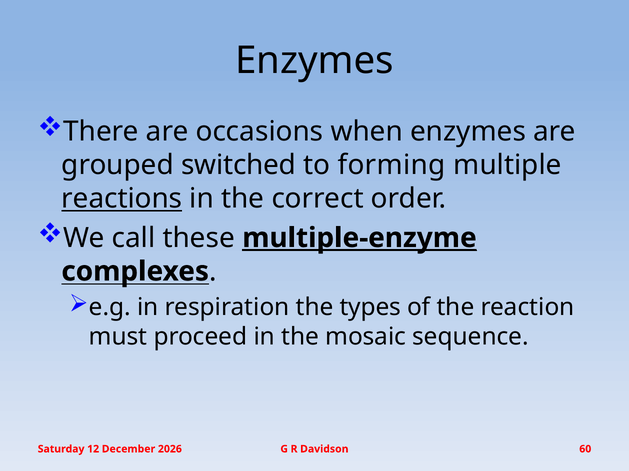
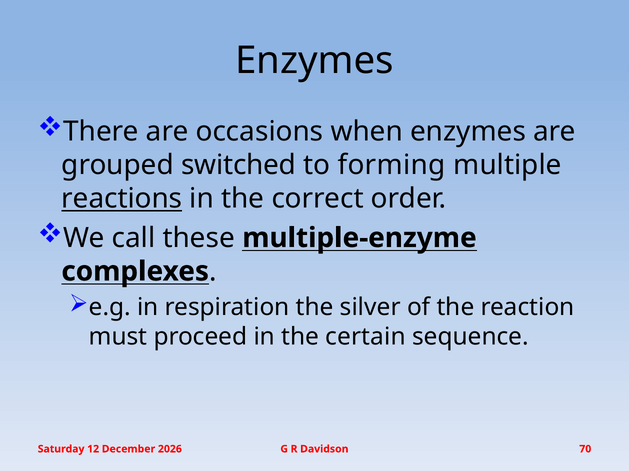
multiple-enzyme underline: present -> none (359, 238)
types: types -> silver (370, 308)
mosaic: mosaic -> certain (366, 337)
60: 60 -> 70 (585, 450)
